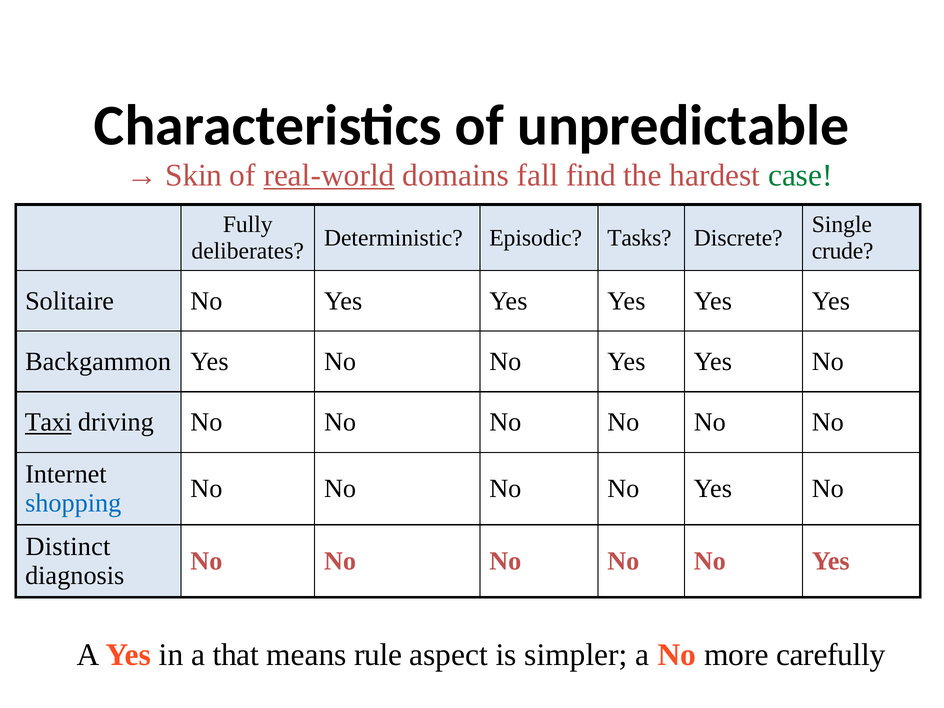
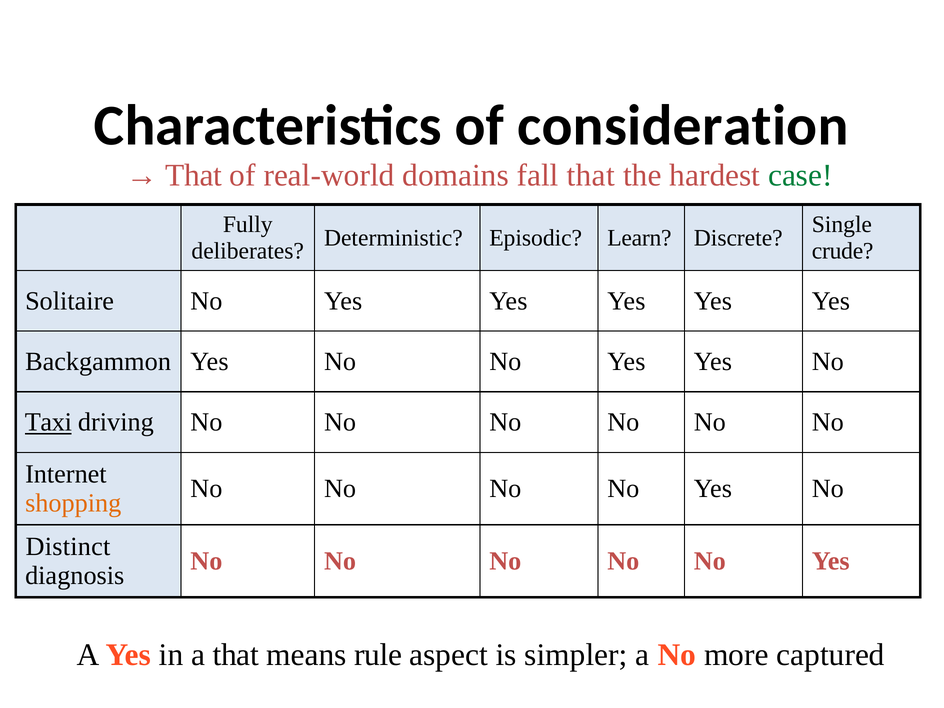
unpredictable: unpredictable -> consideration (683, 126)
Skin: Skin -> That (194, 175)
real-world underline: present -> none (329, 175)
fall find: find -> that (591, 175)
Tasks: Tasks -> Learn (639, 238)
shopping colour: blue -> orange (73, 503)
carefully: carefully -> captured (831, 655)
